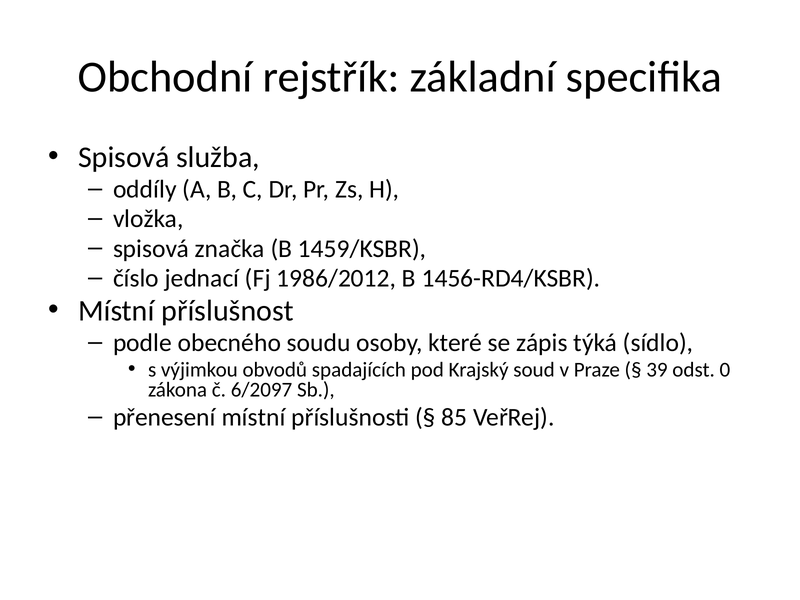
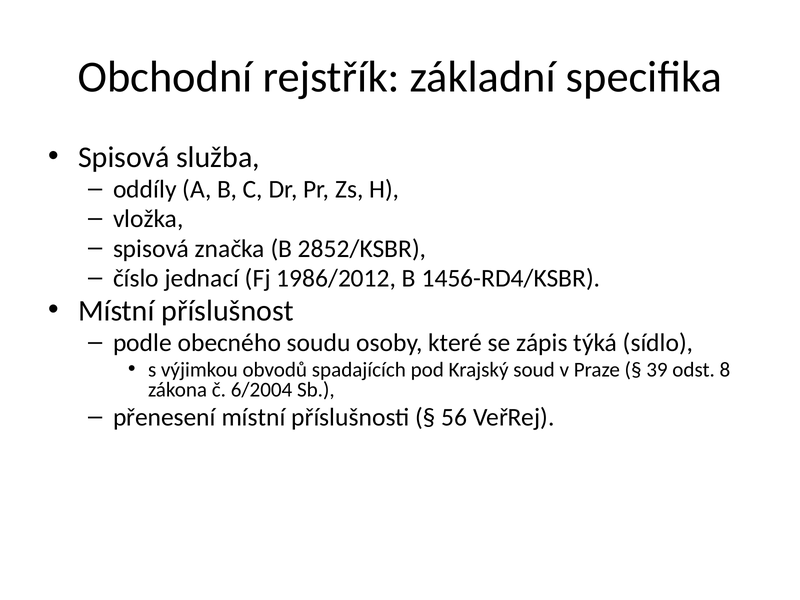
1459/KSBR: 1459/KSBR -> 2852/KSBR (362, 249)
0: 0 -> 8 (725, 370)
6/2097: 6/2097 -> 6/2004 (262, 390)
85: 85 -> 56 (454, 417)
